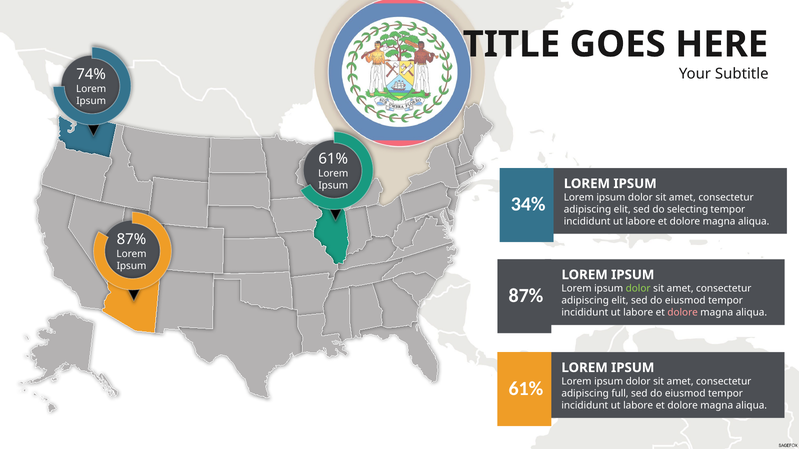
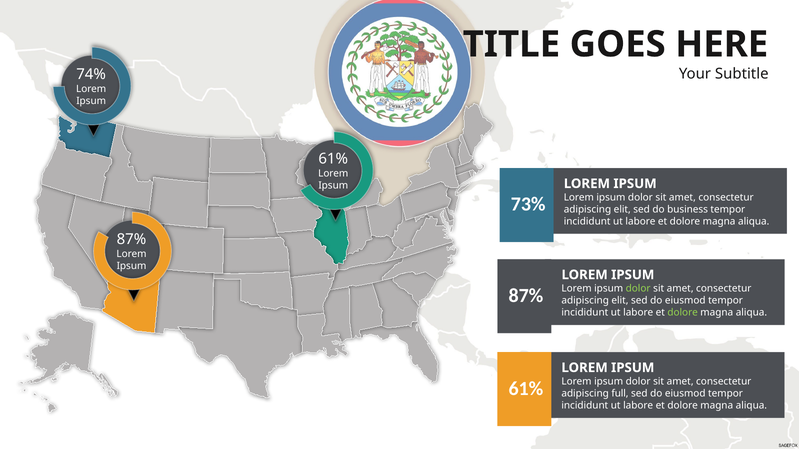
34%: 34% -> 73% (528, 205)
selecting: selecting -> business (688, 210)
dolore colour: pink -> light green (683, 313)
